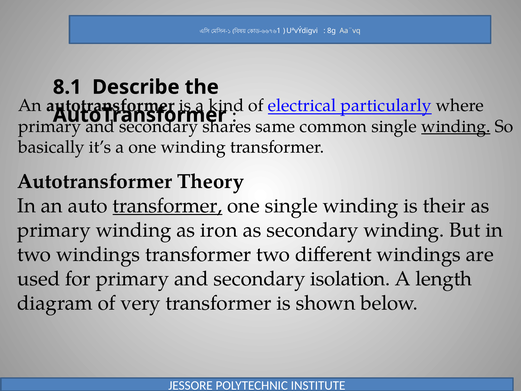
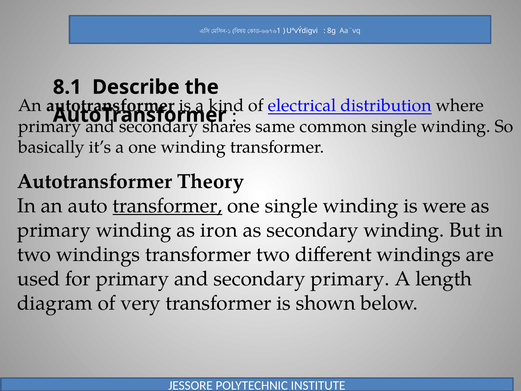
particularly: particularly -> distribution (386, 105)
winding underline: present -> none (456, 126)
their: their -> were (444, 206)
secondary isolation: isolation -> primary (350, 279)
